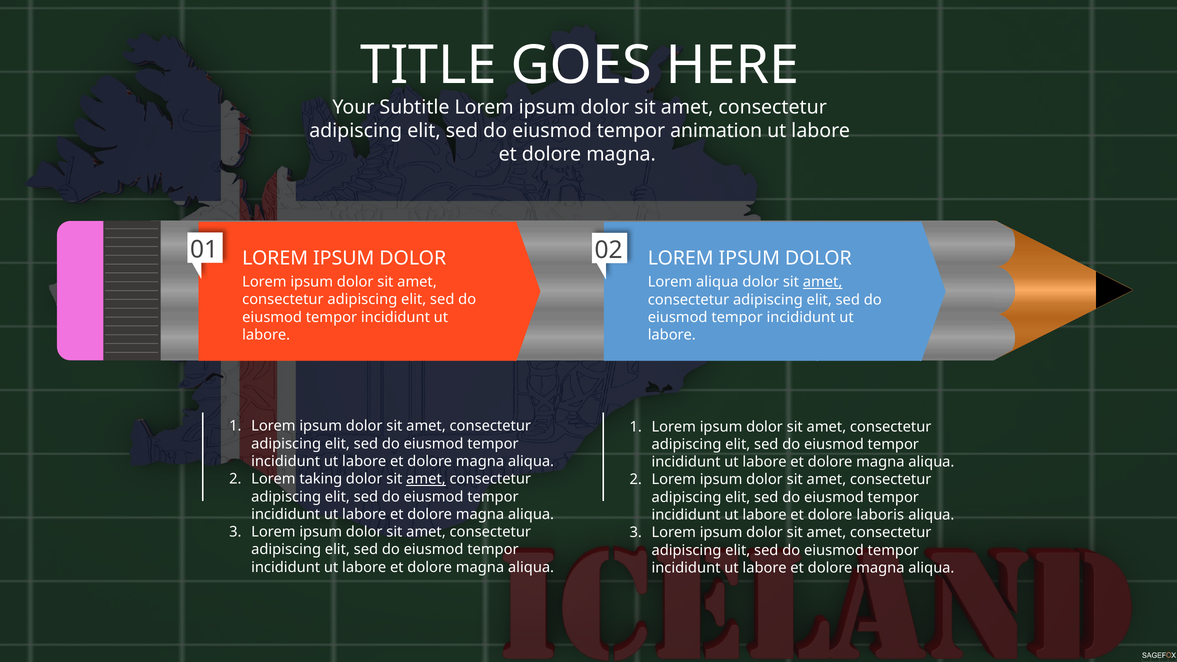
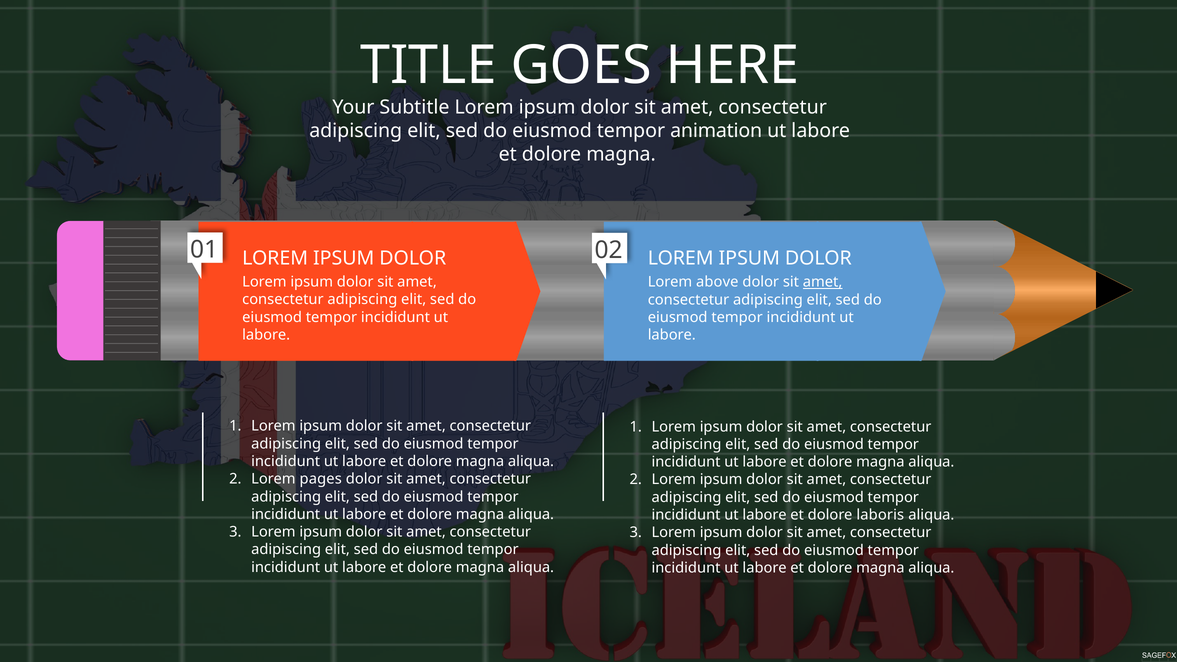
Lorem aliqua: aliqua -> above (717, 282)
taking: taking -> pages (321, 479)
amet underline: present -> none (426, 479)
